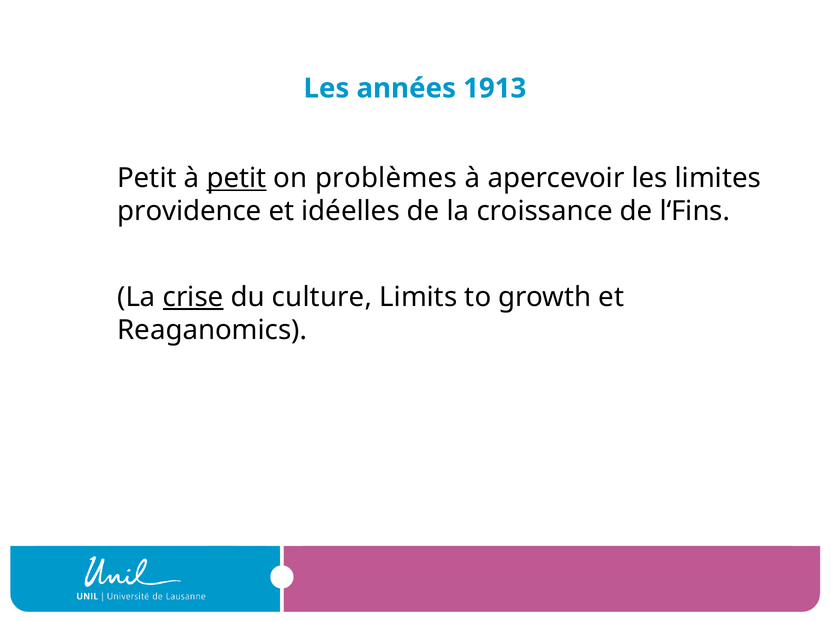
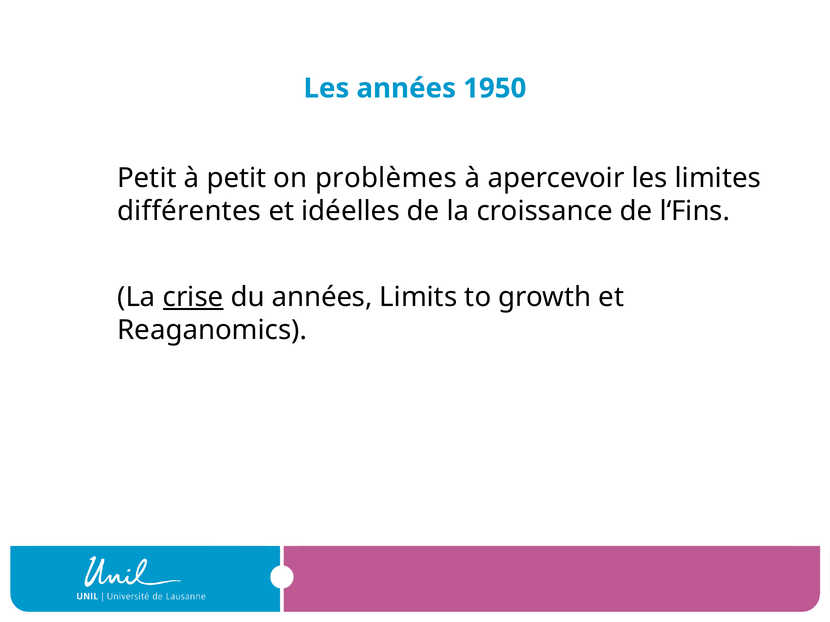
1913: 1913 -> 1950 (495, 88)
petit underline: present -> none (236, 178)
providence: providence -> différentes (189, 212)
du culture: culture -> années (322, 297)
